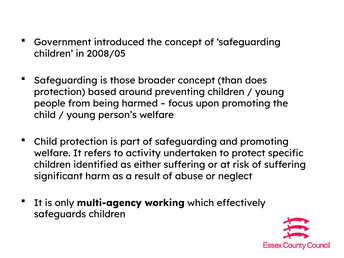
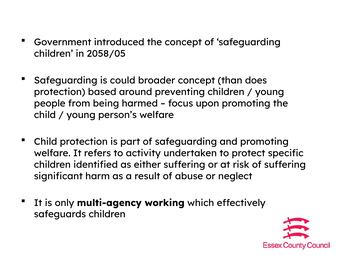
2008/05: 2008/05 -> 2058/05 (106, 54)
those: those -> could (123, 81)
